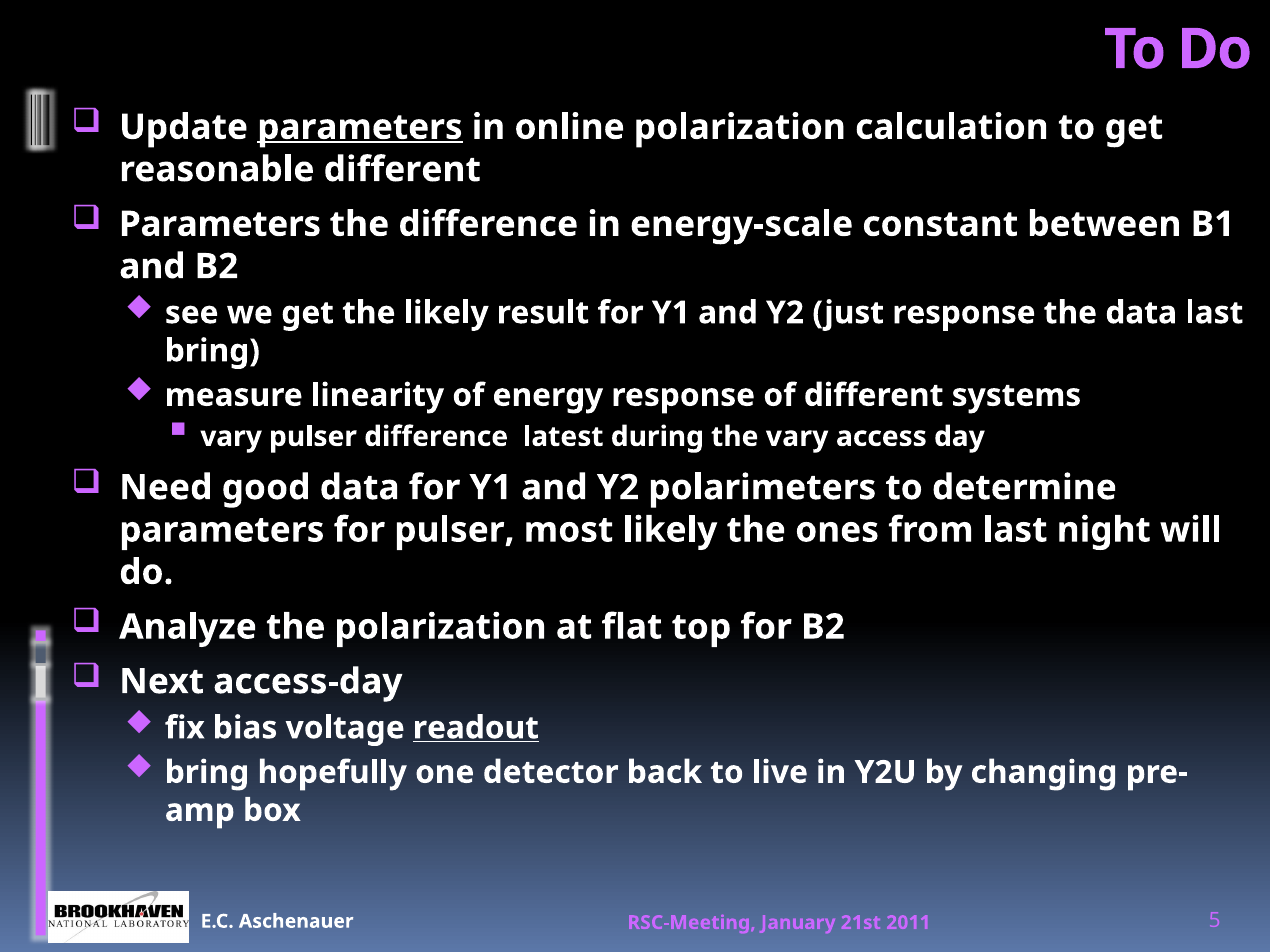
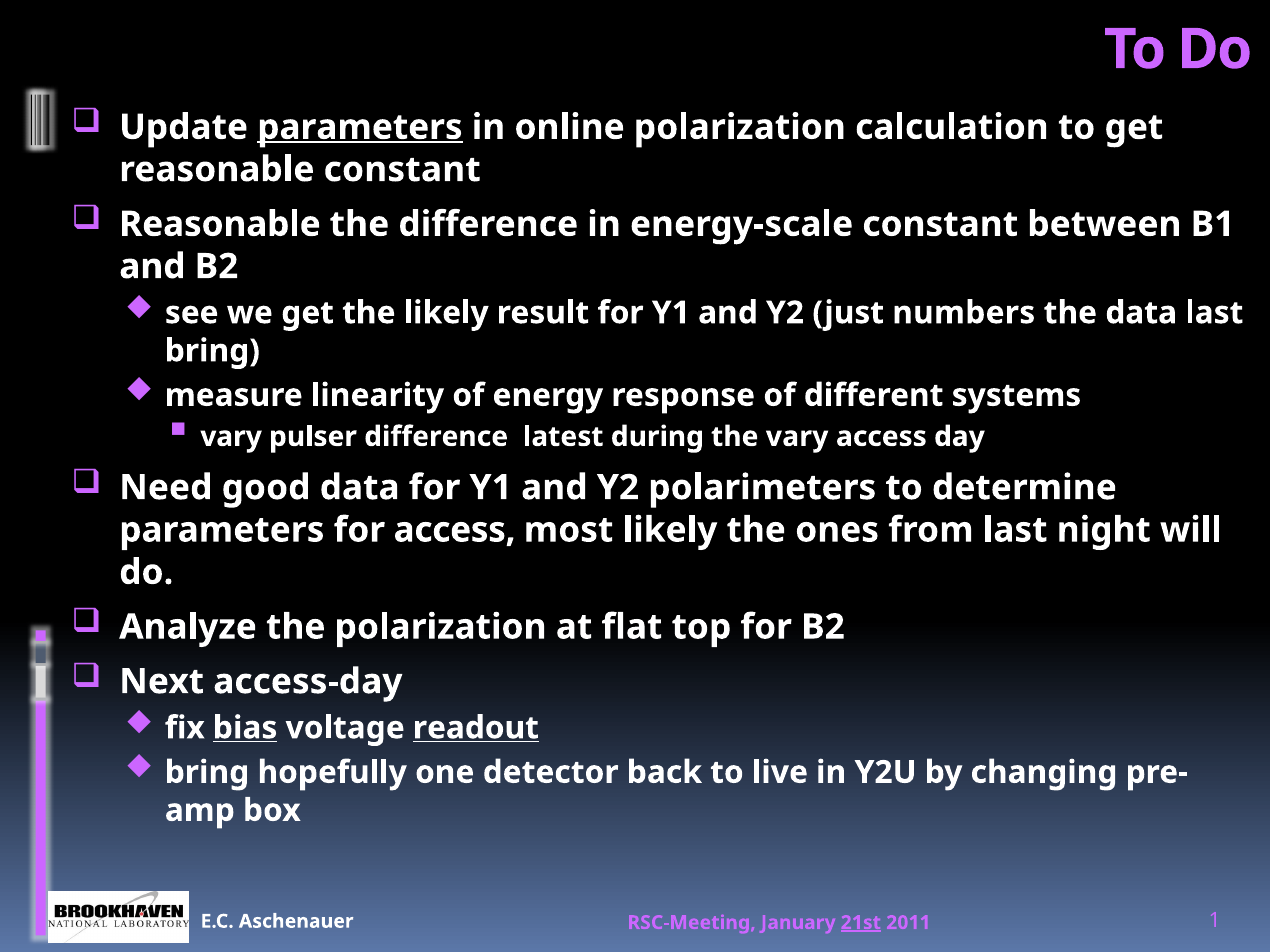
reasonable different: different -> constant (402, 170)
Parameters: Parameters -> Reasonable (220, 224)
just response: response -> numbers (964, 313)
for pulser: pulser -> access (455, 530)
bias underline: none -> present (245, 728)
21st underline: none -> present (861, 923)
5: 5 -> 1 (1215, 921)
